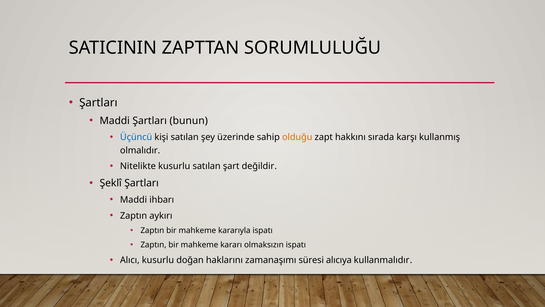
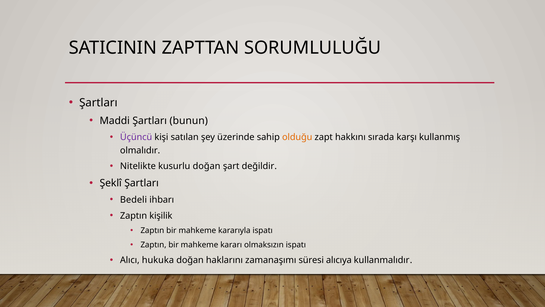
Üçüncü colour: blue -> purple (136, 137)
kusurlu satılan: satılan -> doğan (207, 166)
Maddi: Maddi -> Bedeli (134, 199)
aykırı: aykırı -> kişilik (161, 215)
Alıcı kusurlu: kusurlu -> hukuka (158, 260)
